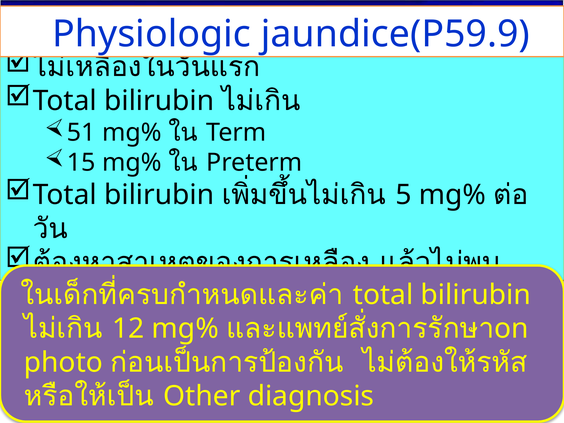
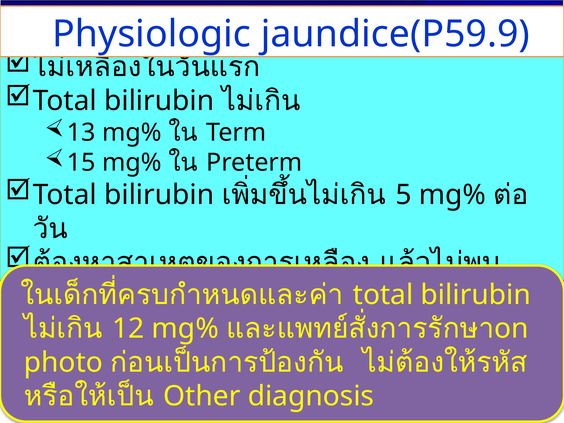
51: 51 -> 13 (81, 133)
